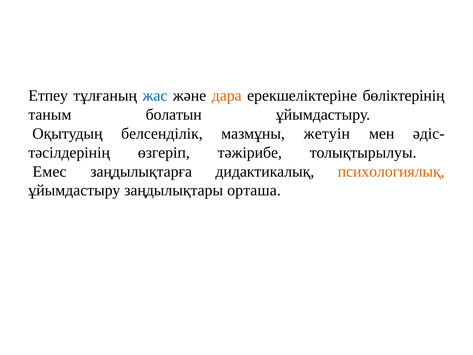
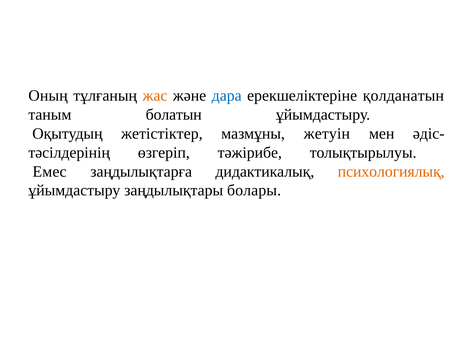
Етпеу: Етпеу -> Оның (48, 96)
жас colour: blue -> orange (155, 96)
дара colour: orange -> blue (227, 96)
бөліктерінің: бөліктерінің -> қолданатын (403, 96)
белсенділік: белсенділік -> жетістіктер (162, 134)
орташа: орташа -> болары (254, 190)
